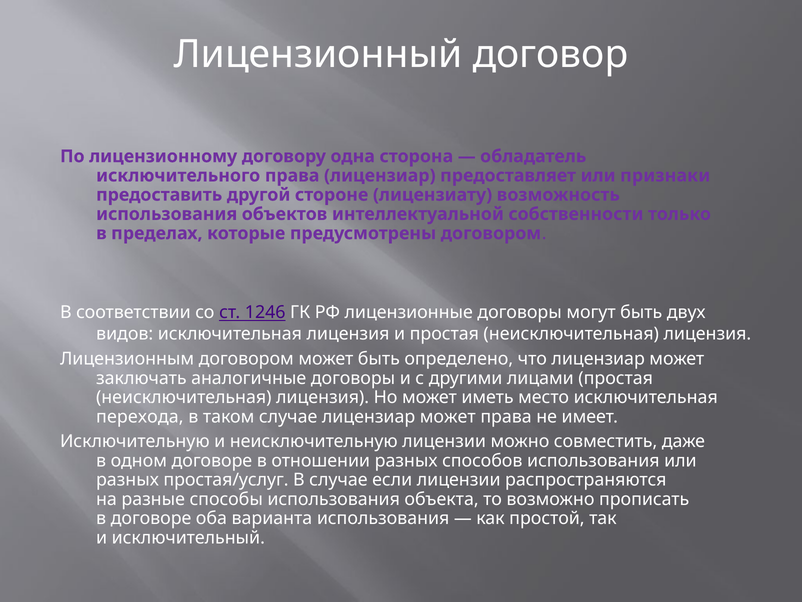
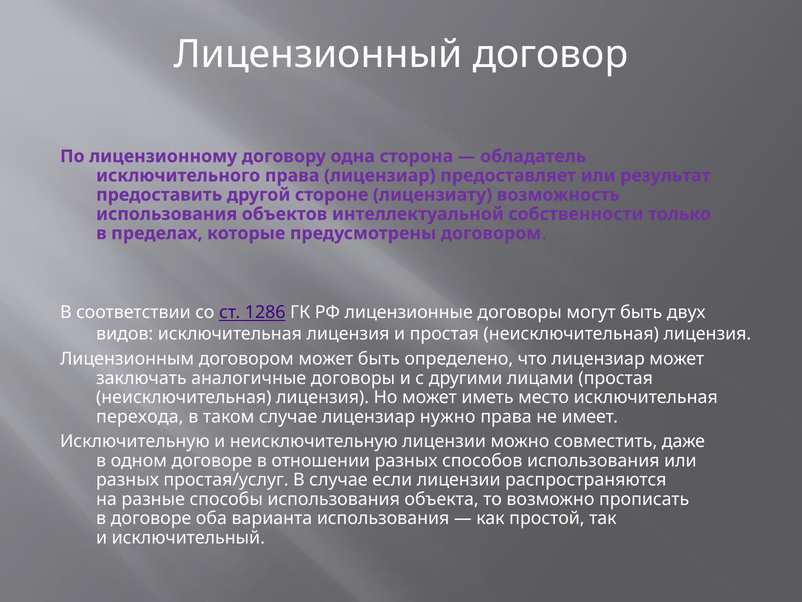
признаки: признаки -> результат (665, 175)
1246: 1246 -> 1286 (265, 312)
случае лицензиар может: может -> нужно (448, 416)
